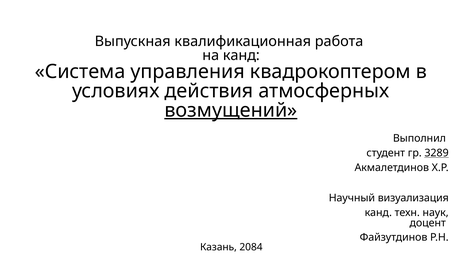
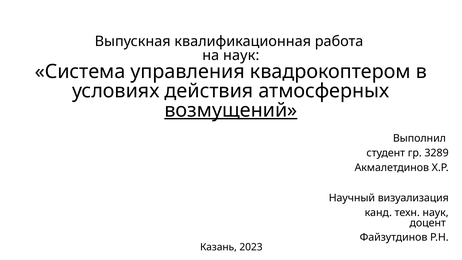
на канд: канд -> наук (241, 55)
3289 underline: present -> none (437, 153)
2084: 2084 -> 2023 (251, 247)
